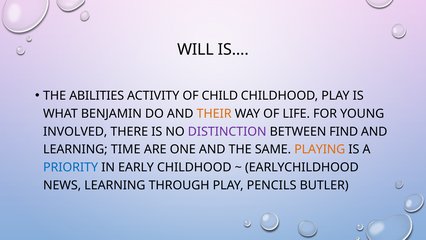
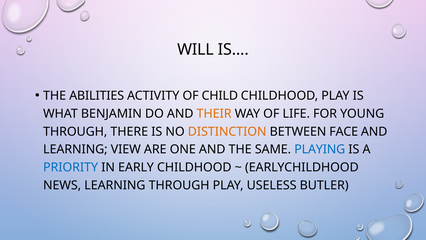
INVOLVED: INVOLVED -> THROUGH (75, 131)
DISTINCTION colour: purple -> orange (227, 131)
FIND: FIND -> FACE (344, 131)
TIME: TIME -> VIEW (126, 149)
PLAYING colour: orange -> blue (320, 149)
PENCILS: PENCILS -> USELESS (272, 185)
